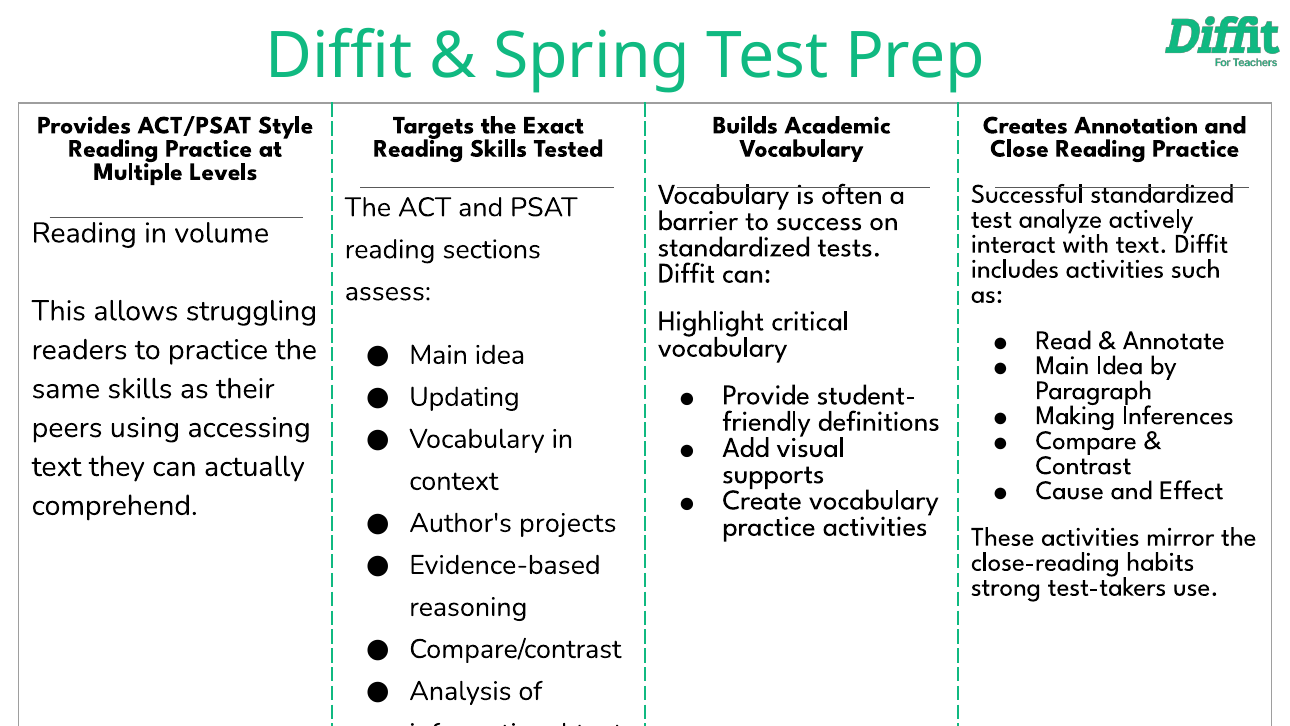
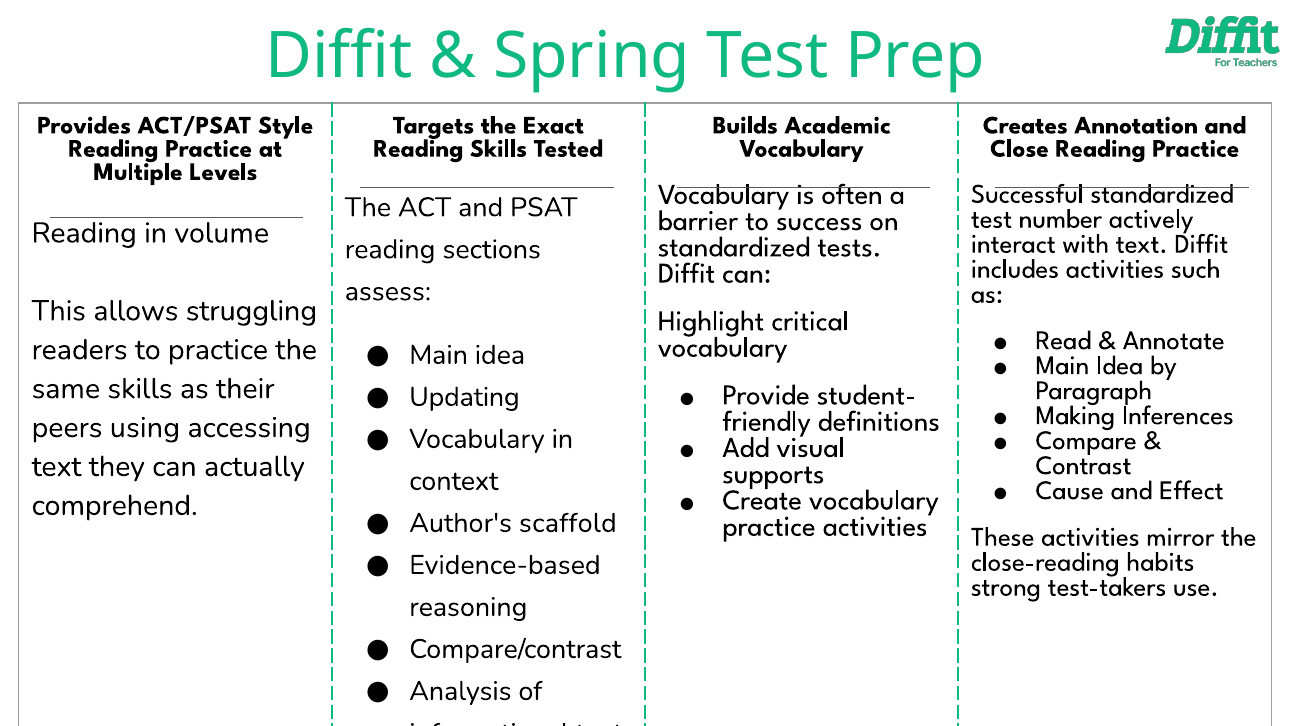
analyze: analyze -> number (1060, 219)
projects: projects -> scaffold (568, 523)
